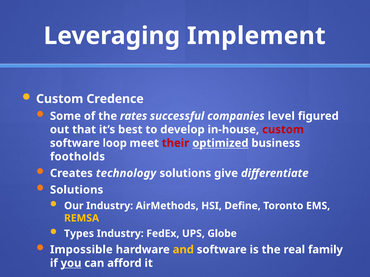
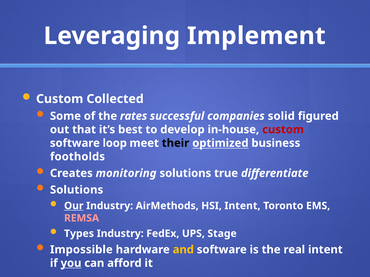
Credence: Credence -> Collected (115, 99)
level: level -> solid (281, 116)
their colour: red -> black (176, 143)
technology: technology -> monitoring (126, 174)
give: give -> true (226, 174)
Our underline: none -> present (74, 206)
HSI Define: Define -> Intent (242, 206)
REMSA colour: yellow -> pink (82, 219)
Globe: Globe -> Stage (222, 234)
real family: family -> intent (325, 250)
